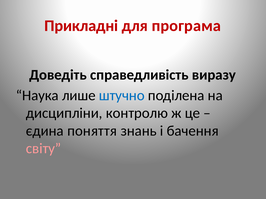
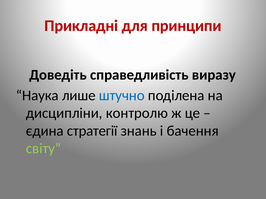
програма: програма -> принципи (187, 26)
поняття: поняття -> стратегії (92, 131)
світу colour: pink -> light green (44, 149)
